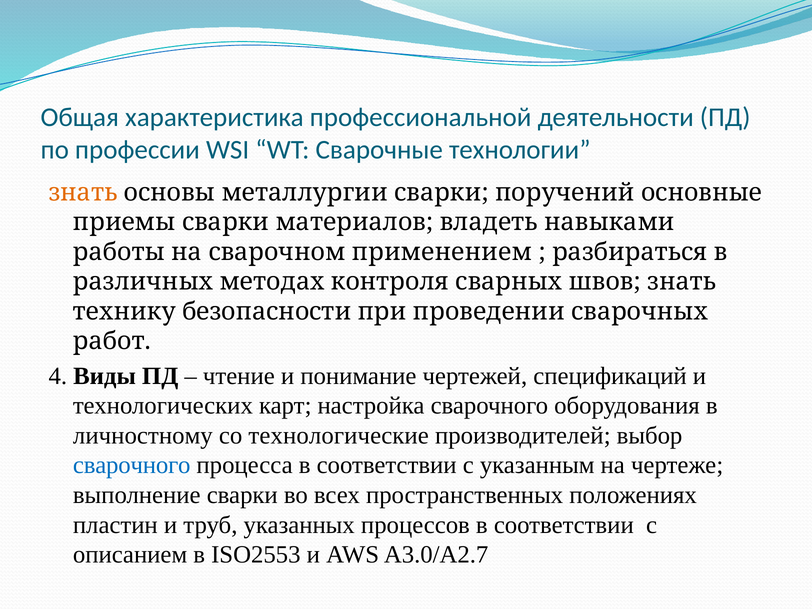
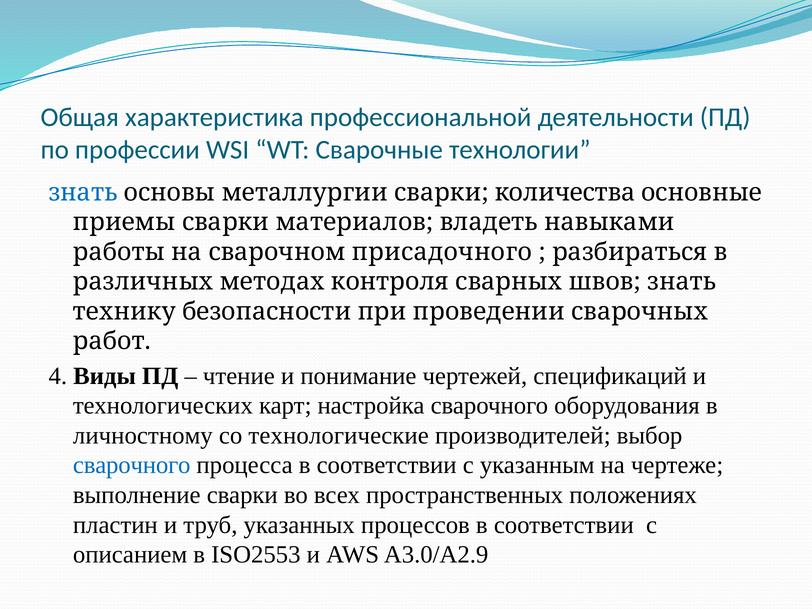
знать colour: orange -> blue (83, 192)
поручений: поручений -> количества (565, 192)
применением: применением -> присадочного (442, 252)
A3.0/A2.7: A3.0/A2.7 -> A3.0/A2.9 (436, 555)
